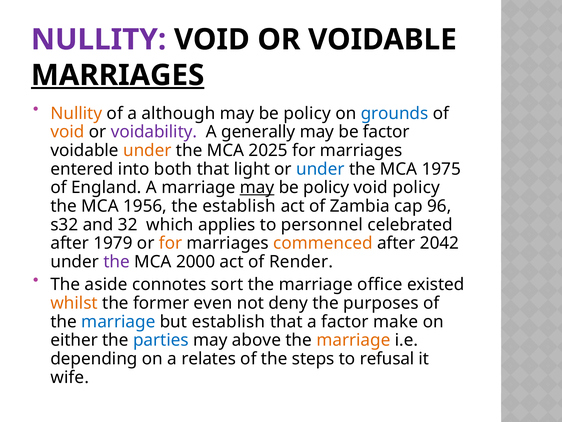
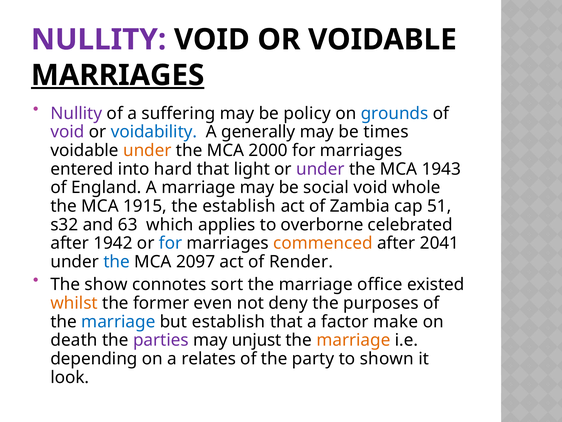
Nullity colour: orange -> purple (76, 113)
although: although -> suffering (178, 113)
void colour: orange -> purple (67, 132)
voidability colour: purple -> blue (154, 132)
be factor: factor -> times (386, 132)
2025: 2025 -> 2000 (268, 150)
both: both -> hard (173, 169)
under colour: blue -> purple (320, 169)
1975: 1975 -> 1943 (441, 169)
may underline: present -> none (257, 187)
policy: policy -> social (326, 187)
void policy: policy -> whole (416, 187)
1956: 1956 -> 1915 (145, 206)
96: 96 -> 51 (439, 206)
32: 32 -> 63 (128, 224)
personnel: personnel -> overborne (322, 224)
1979: 1979 -> 1942 (113, 243)
for colour: orange -> blue (171, 243)
2042: 2042 -> 2041 (440, 243)
the colour: purple -> blue (117, 262)
2000: 2000 -> 2097 (196, 262)
aside: aside -> show (106, 284)
either: either -> death (74, 340)
parties colour: blue -> purple (161, 340)
above: above -> unjust (257, 340)
steps: steps -> party (313, 358)
refusal: refusal -> shown (387, 358)
wife: wife -> look (70, 377)
